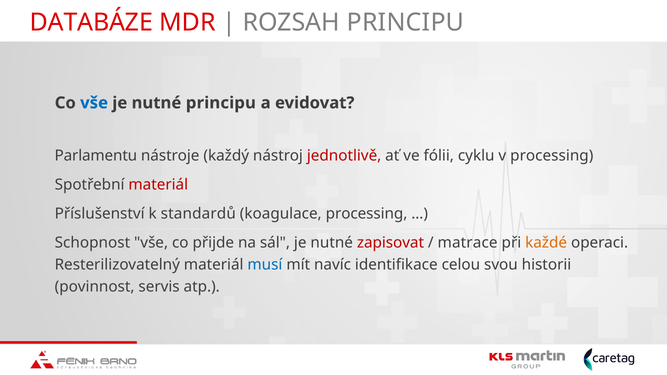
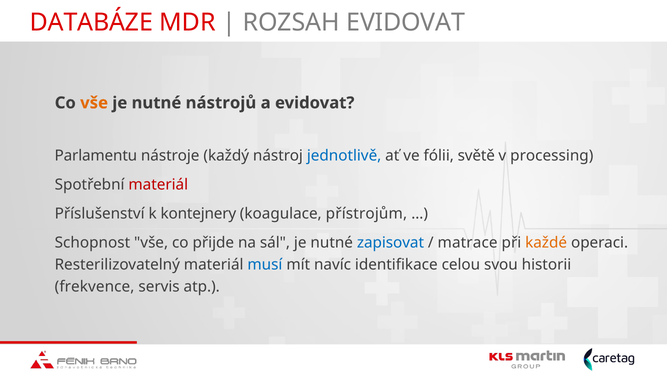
ROZSAH PRINCIPU: PRINCIPU -> EVIDOVAT (406, 23)
vše colour: blue -> orange (94, 103)
nutné principu: principu -> nástrojů (221, 103)
jednotlivě colour: red -> blue (344, 156)
cyklu: cyklu -> světě (476, 156)
standardů: standardů -> kontejnery (198, 214)
koagulace processing: processing -> přístrojům (366, 214)
zapisovat colour: red -> blue (390, 243)
povinnost: povinnost -> frekvence (95, 287)
